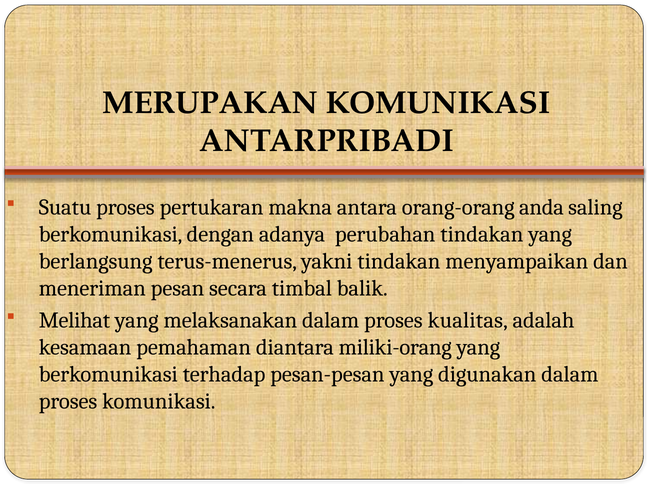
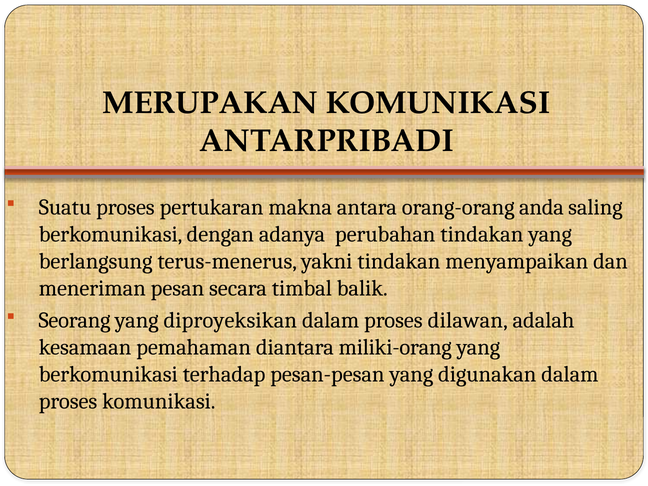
Melihat: Melihat -> Seorang (74, 320)
melaksanakan: melaksanakan -> diproyeksikan (230, 320)
kualitas: kualitas -> dilawan (468, 320)
